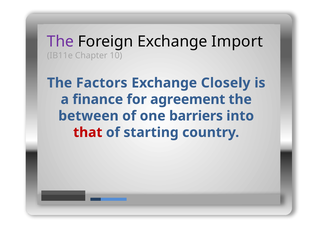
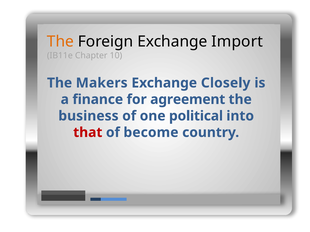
The colour: purple -> orange (60, 42)
Factors: Factors -> Makers (102, 83)
between: between -> business (88, 116)
barriers: barriers -> political (196, 116)
starting: starting -> become (151, 133)
